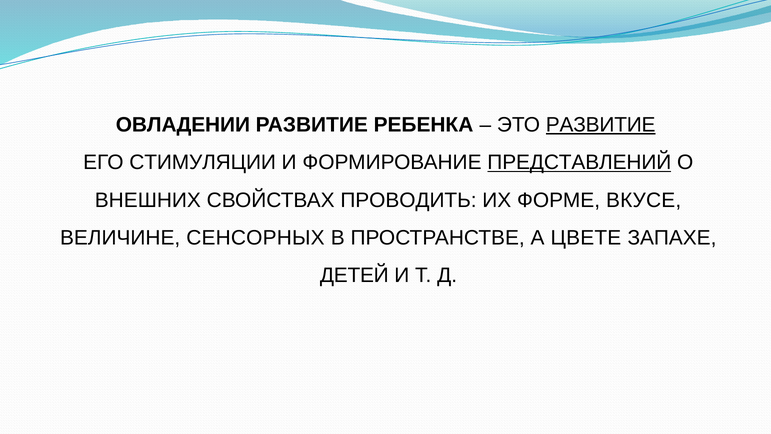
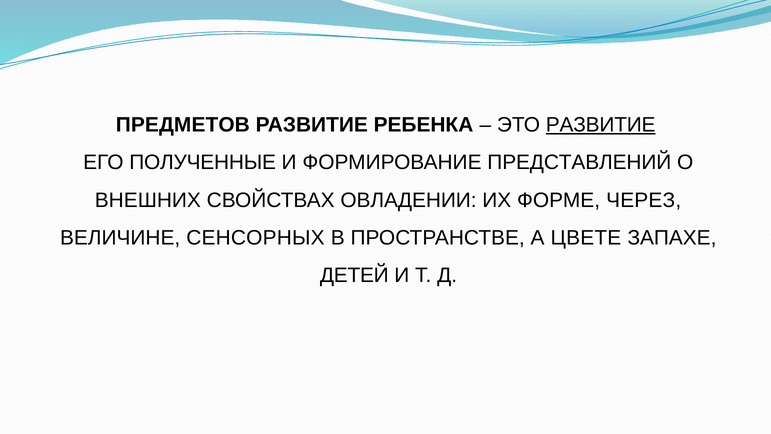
ОВЛАДЕНИИ: ОВЛАДЕНИИ -> ПРЕДМЕТОВ (183, 125)
СТИМУЛЯЦИИ: СТИМУЛЯЦИИ -> ПОЛУЧЕННЫЕ (203, 162)
ПРЕДСТАВЛЕНИЙ underline: present -> none (579, 162)
ПРОВОДИТЬ: ПРОВОДИТЬ -> ОВЛАДЕНИИ (408, 200)
ВКУСЕ: ВКУСЕ -> ЧЕРЕЗ (644, 200)
